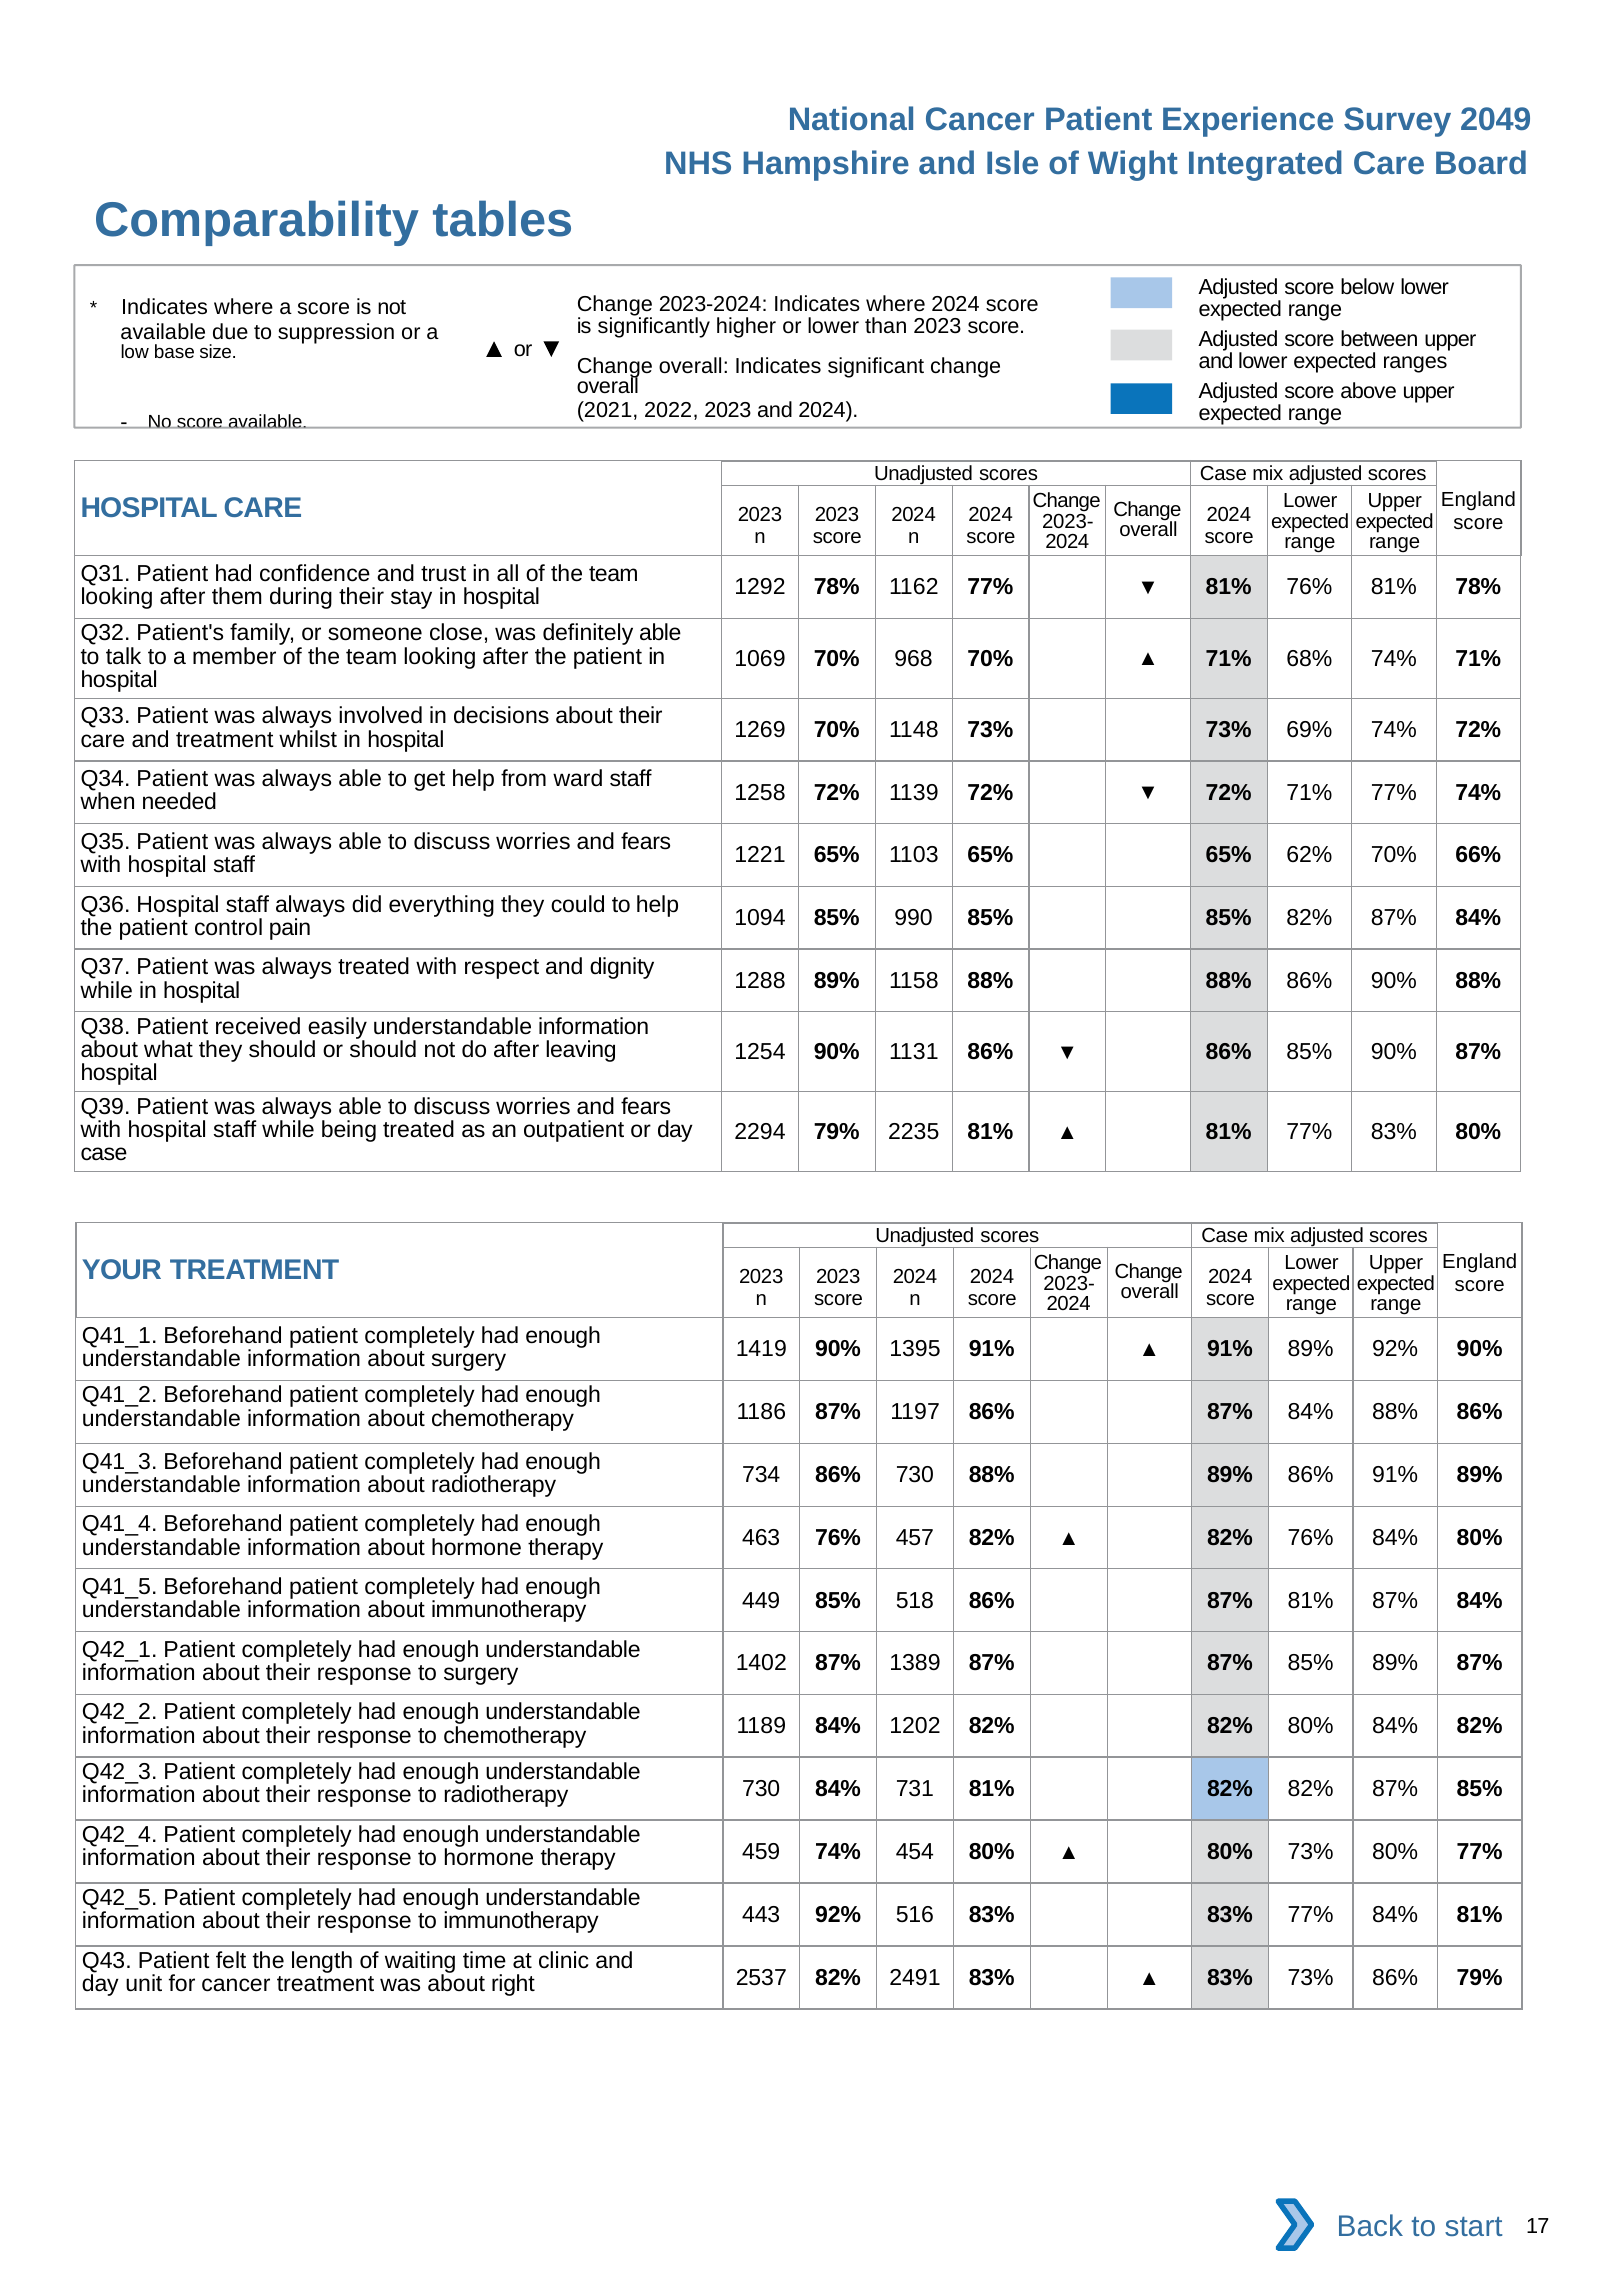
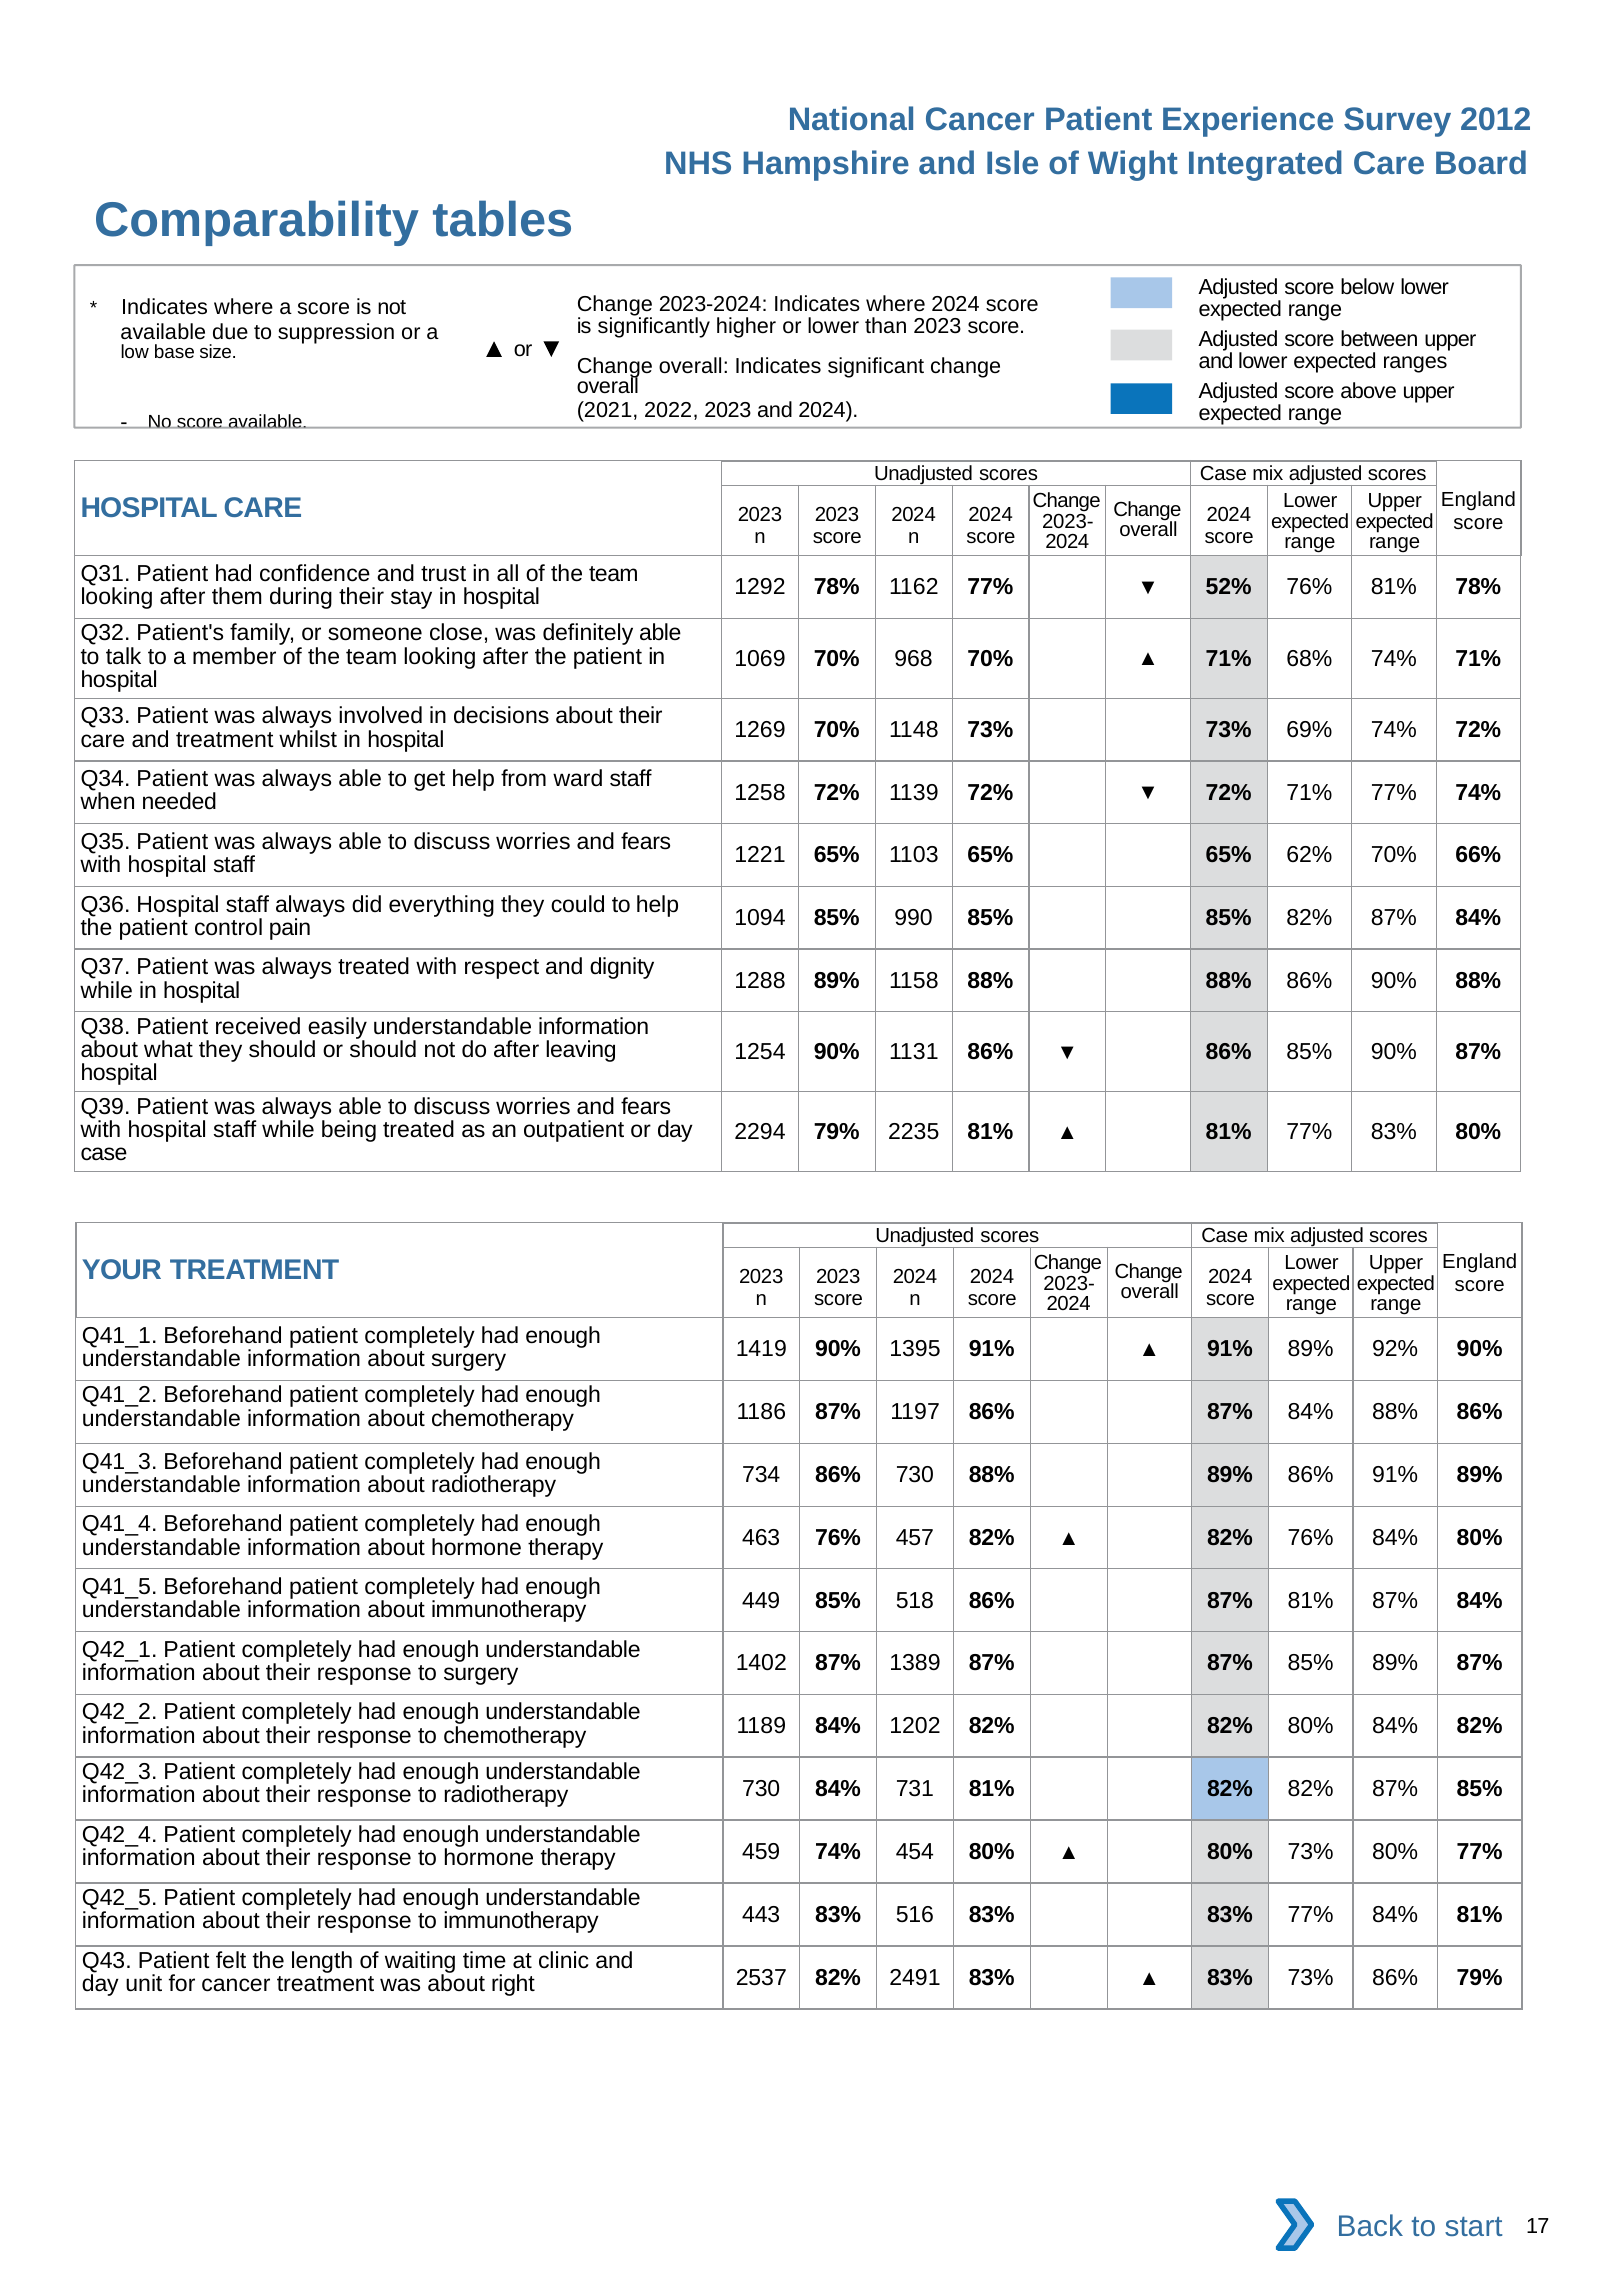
2049: 2049 -> 2012 (1496, 120)
81%: 81% -> 52% (1229, 587)
443 92%: 92% -> 83% (838, 1915)
